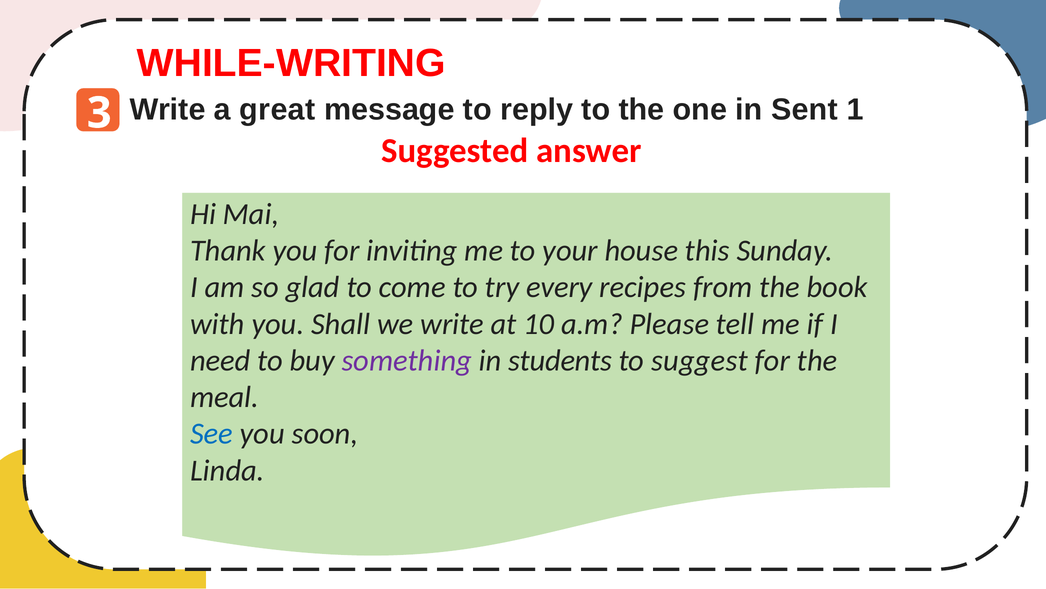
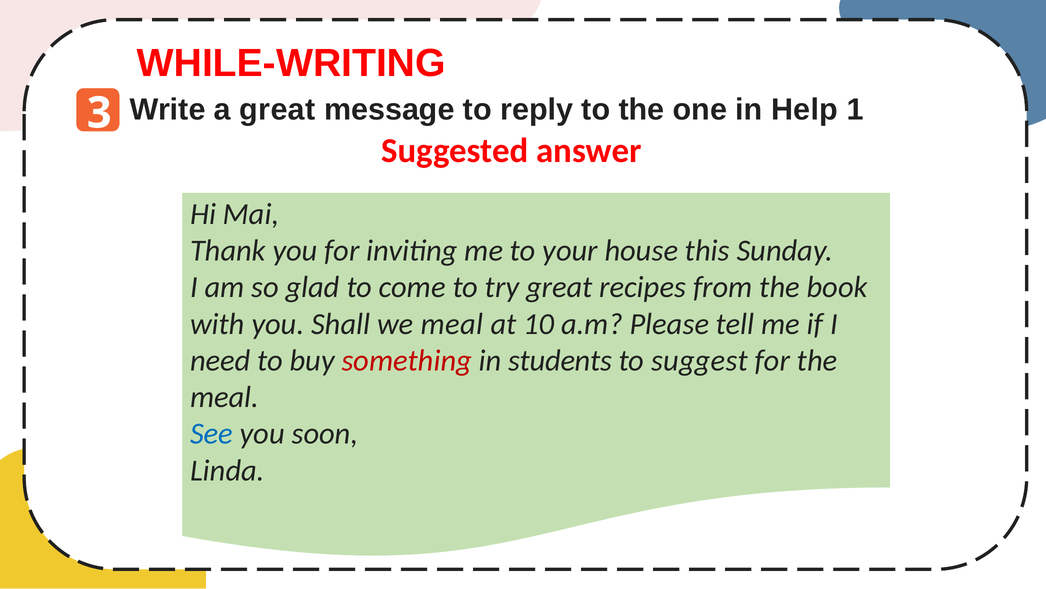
Sent: Sent -> Help (804, 109)
try every: every -> great (559, 287)
we write: write -> meal (452, 324)
something colour: purple -> red (407, 360)
